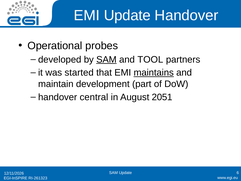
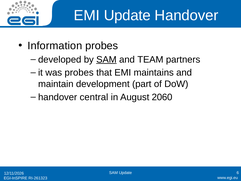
Operational: Operational -> Information (55, 46)
TOOL: TOOL -> TEAM (150, 59)
was started: started -> probes (79, 73)
maintains underline: present -> none (154, 73)
2051: 2051 -> 2060 (162, 97)
